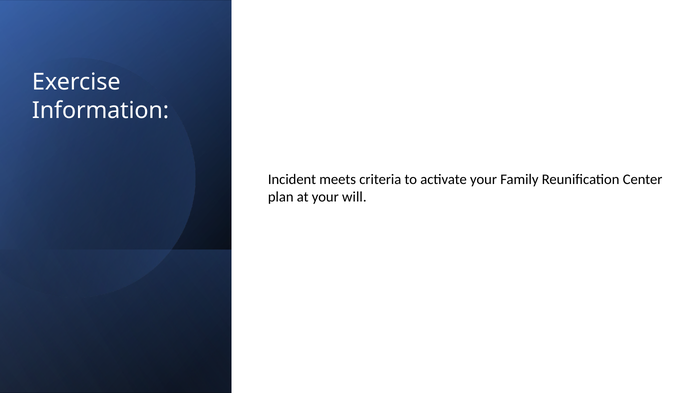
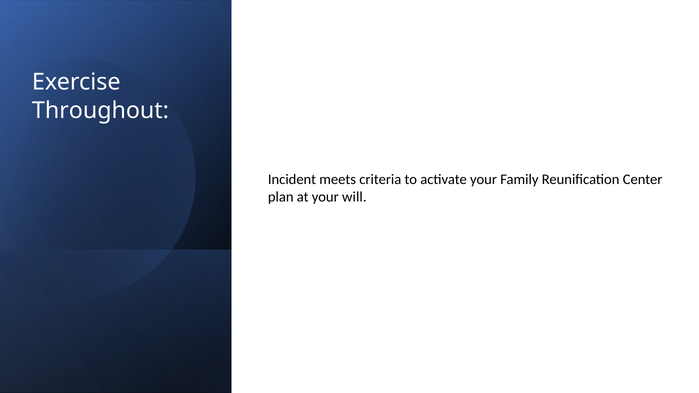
Information: Information -> Throughout (100, 111)
